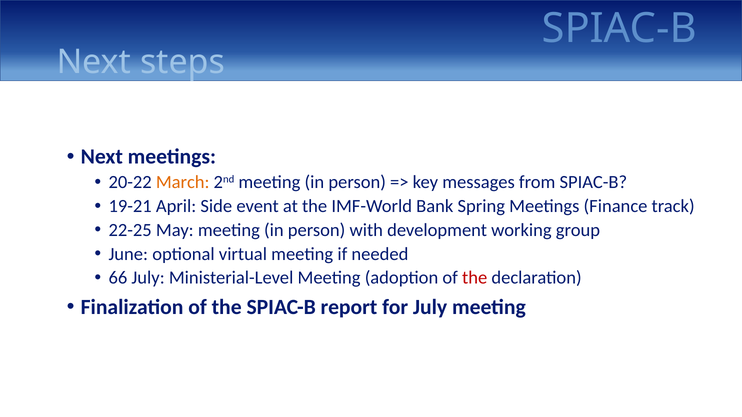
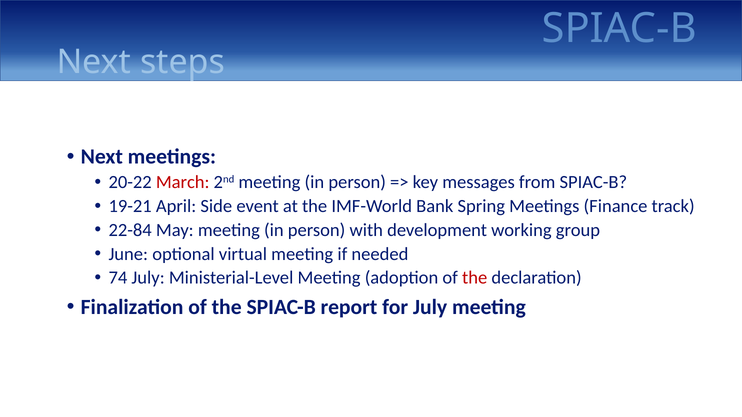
March colour: orange -> red (183, 182)
22-25: 22-25 -> 22-84 (130, 230)
66: 66 -> 74 (118, 278)
